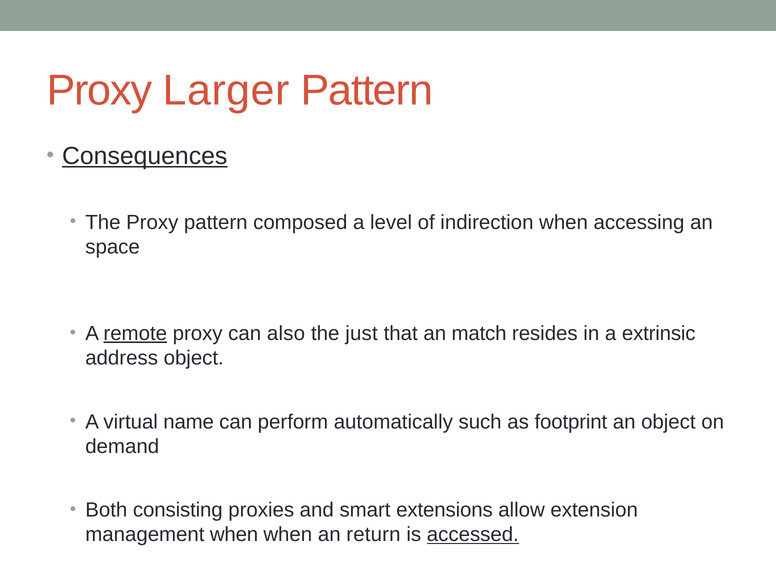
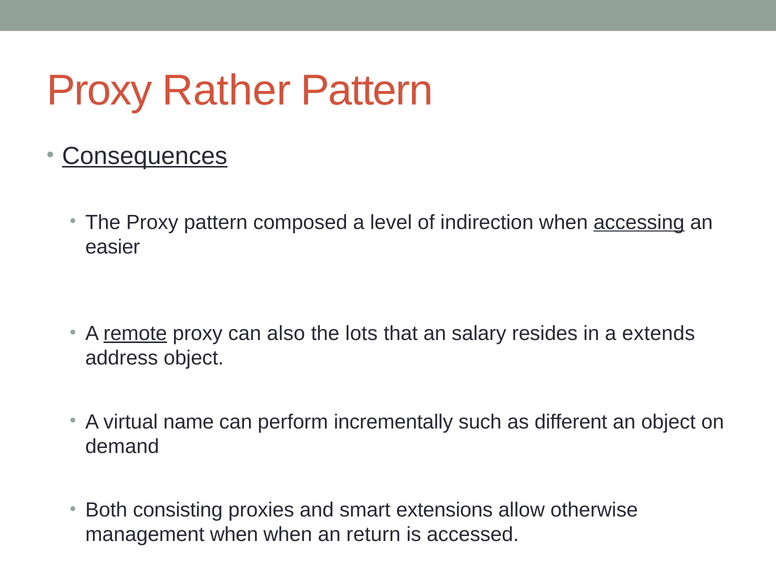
Larger: Larger -> Rather (226, 90)
accessing underline: none -> present (639, 222)
space: space -> easier (113, 247)
just: just -> lots (361, 333)
match: match -> salary (479, 333)
extrinsic: extrinsic -> extends (659, 333)
automatically: automatically -> incrementally (393, 422)
footprint: footprint -> different (571, 422)
extension: extension -> otherwise (594, 510)
accessed underline: present -> none (473, 535)
